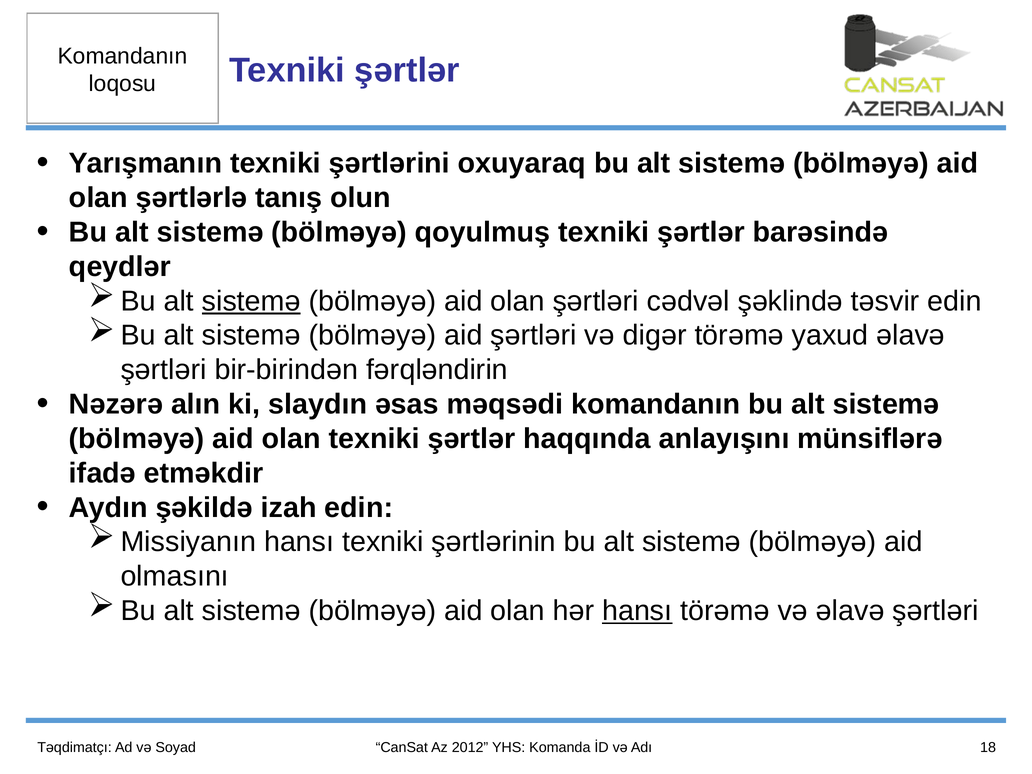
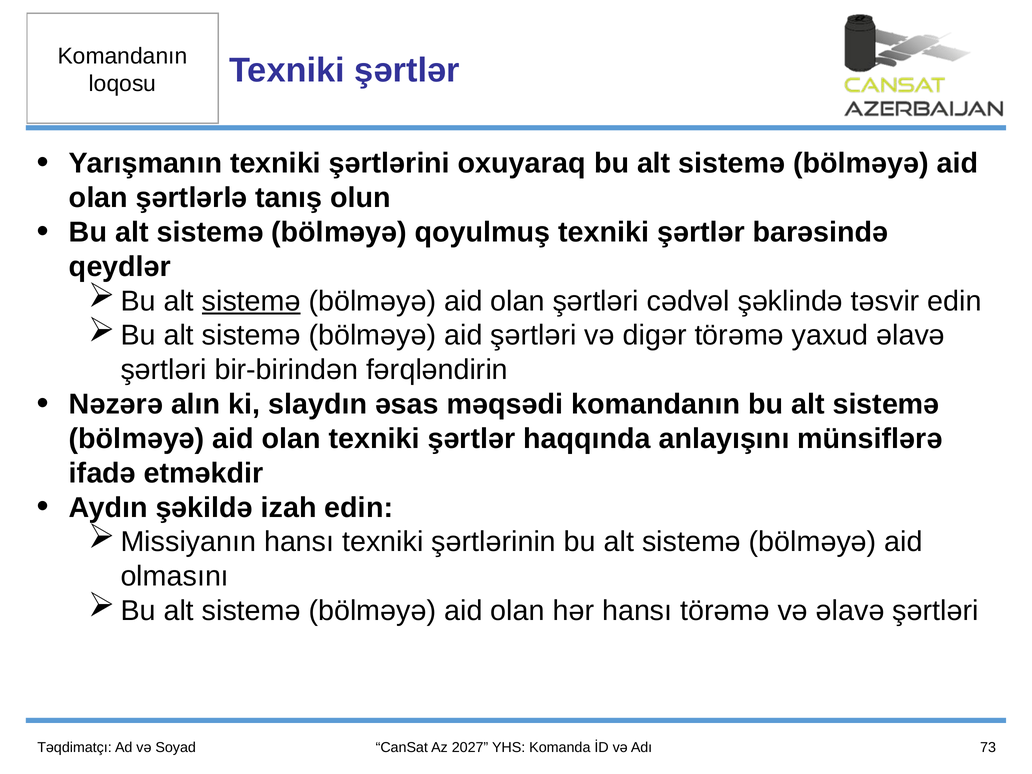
hansı underline: present -> none (637, 611)
2012: 2012 -> 2027 (470, 747)
18: 18 -> 73 (988, 747)
